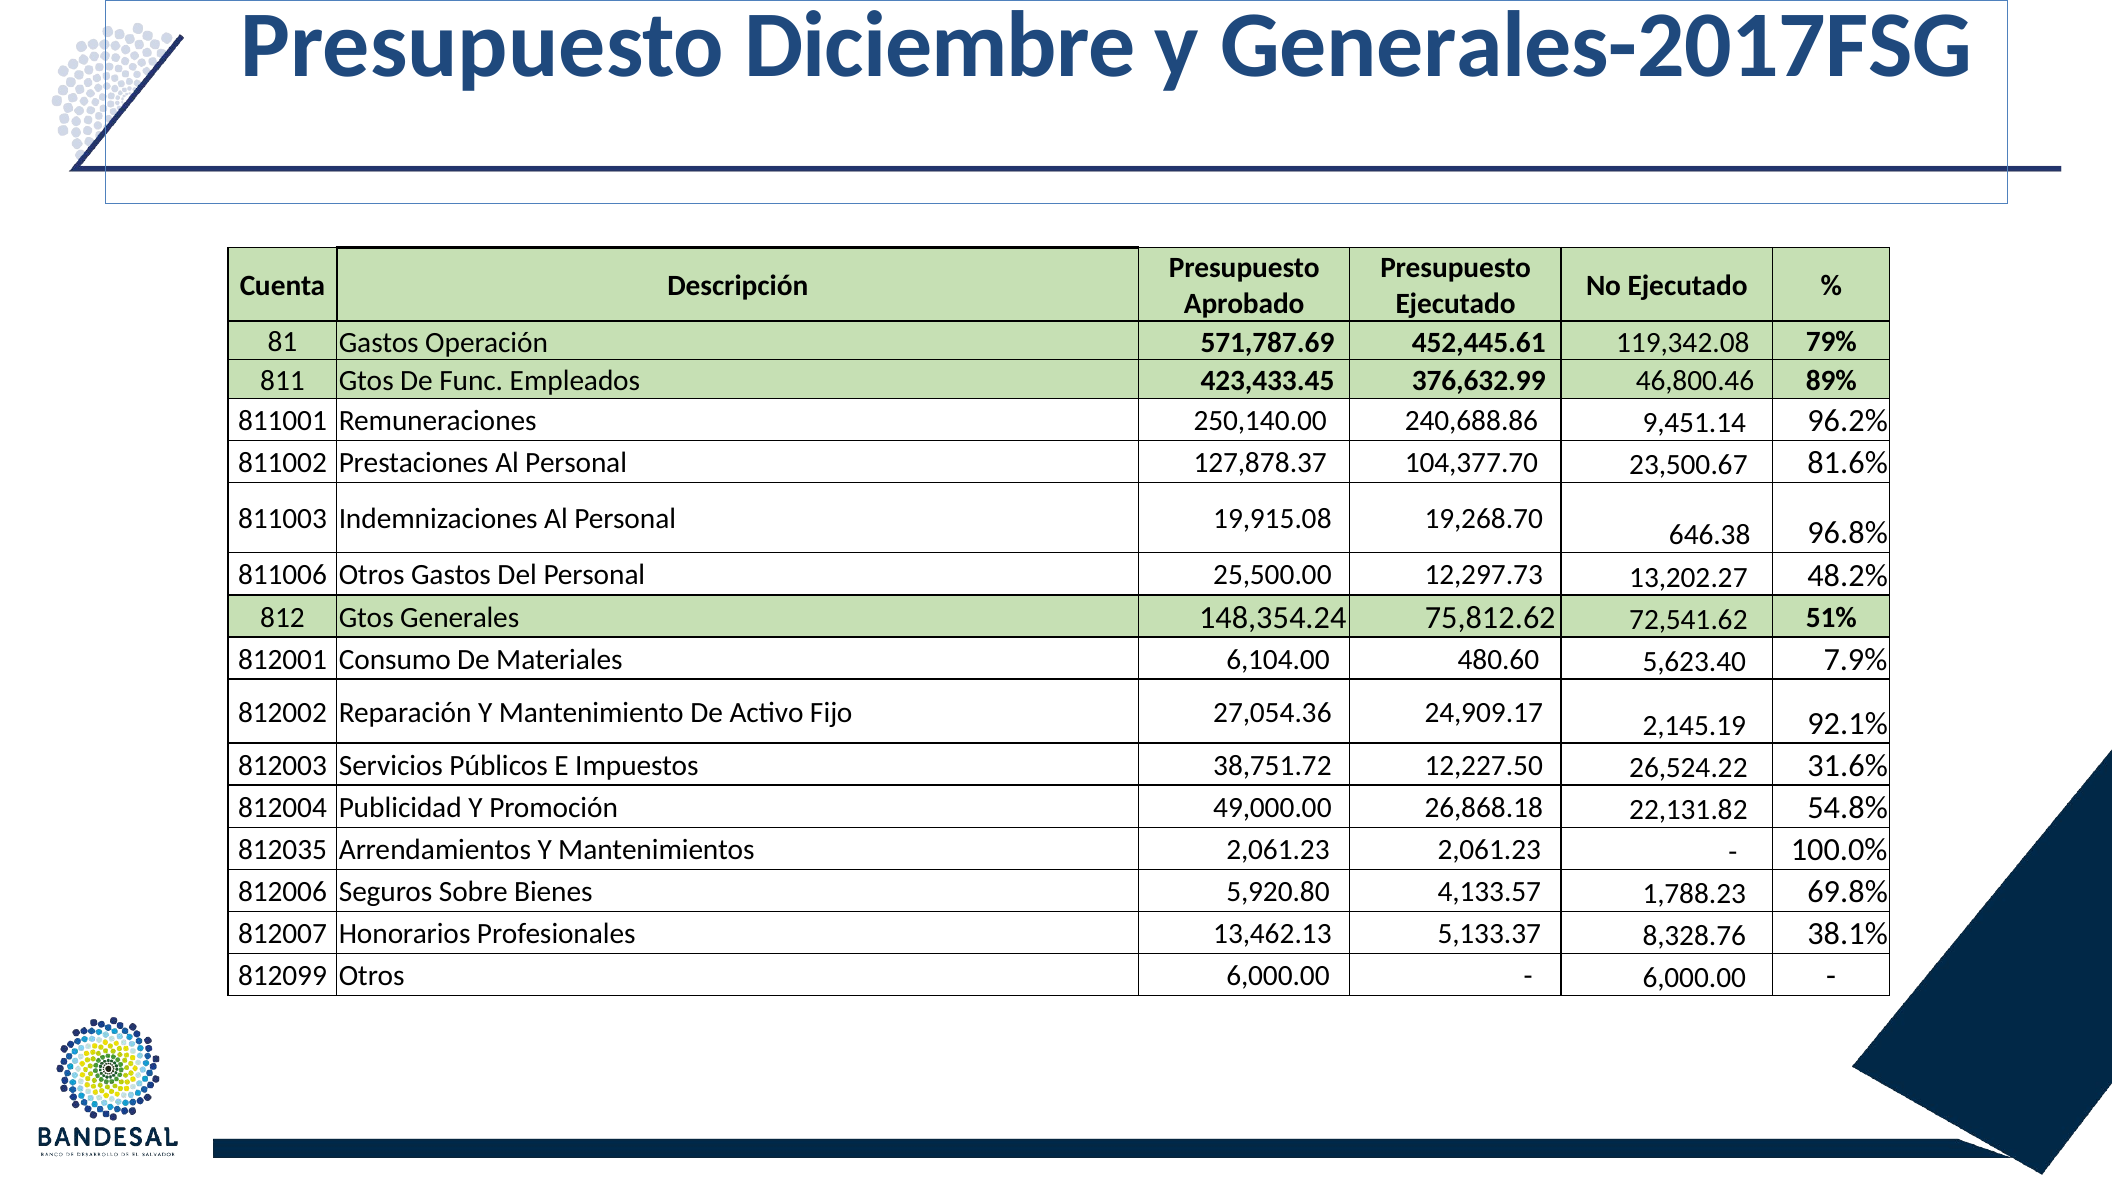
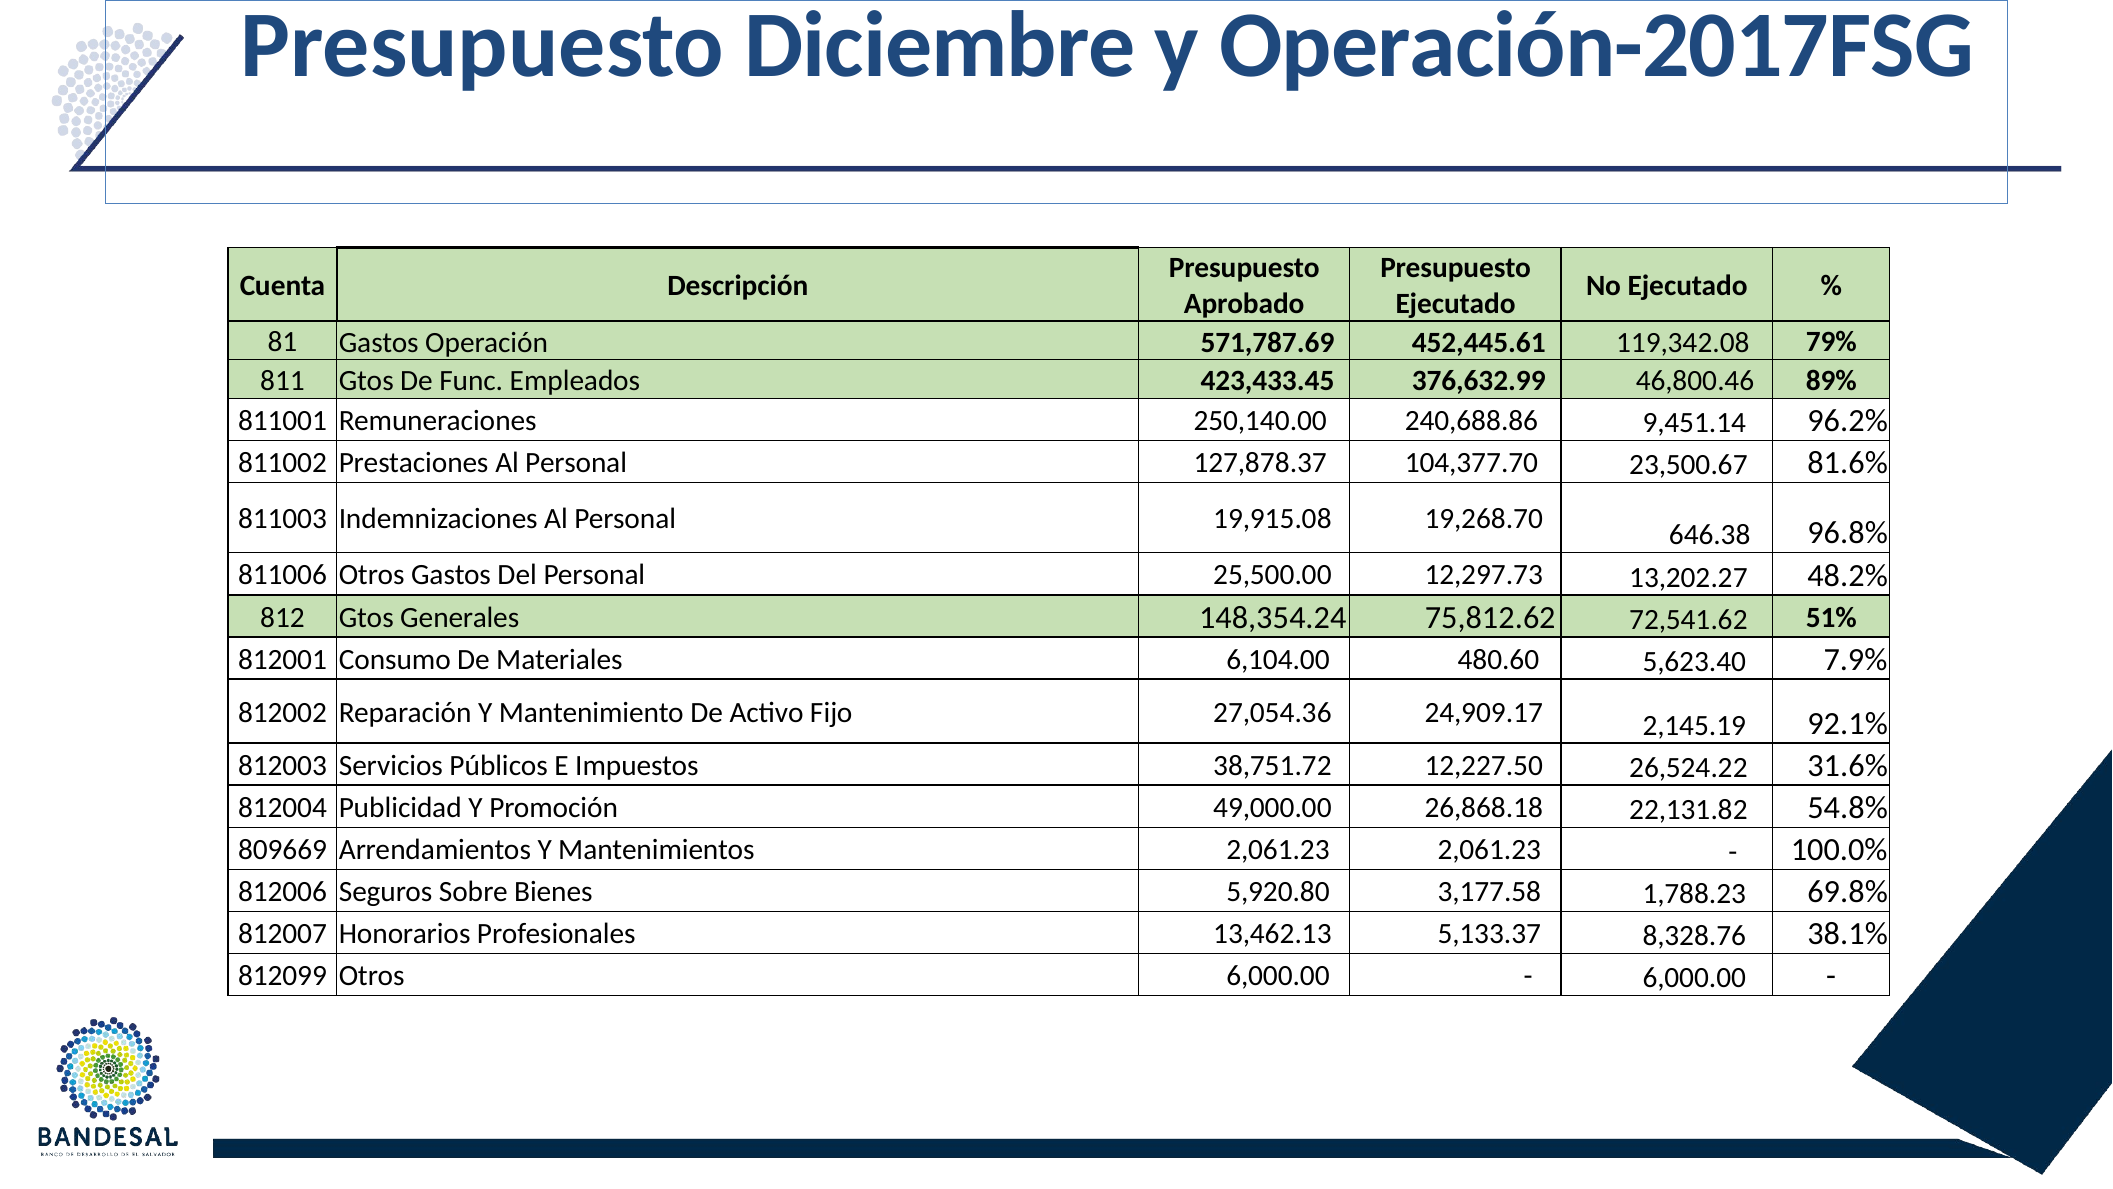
Generales-2017FSG: Generales-2017FSG -> Operación-2017FSG (1596, 45)
812035: 812035 -> 809669 (282, 849)
4,133.57: 4,133.57 -> 3,177.58 (1489, 891)
